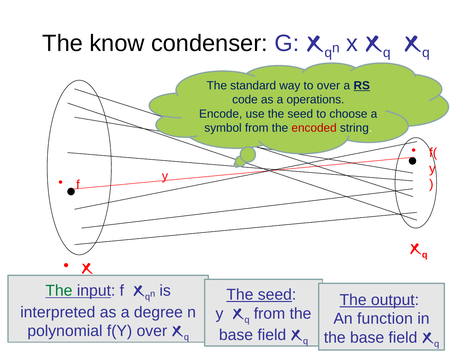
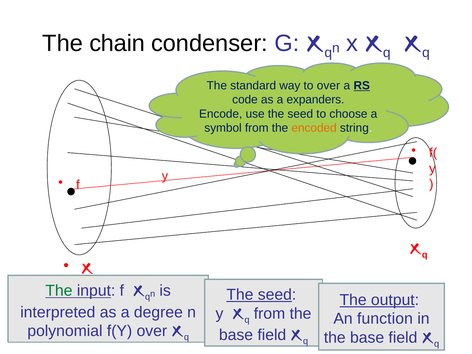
know: know -> chain (117, 43)
operations: operations -> expanders (315, 100)
encoded colour: red -> orange (314, 128)
